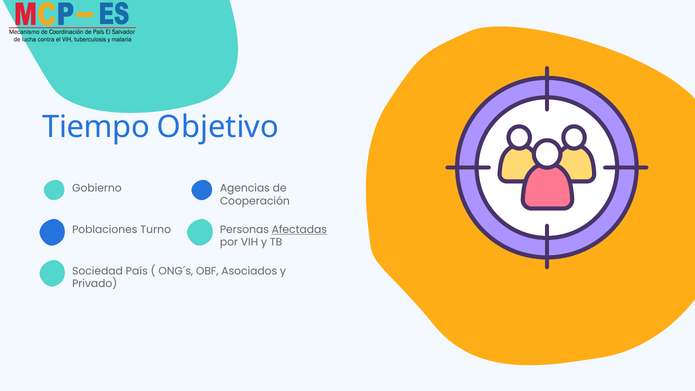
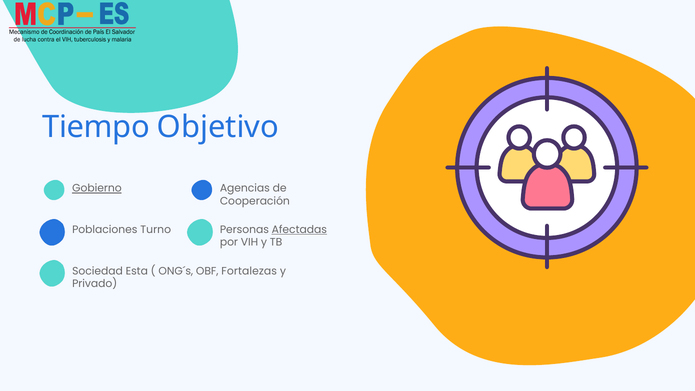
Gobierno underline: none -> present (97, 188)
País: País -> Esta (137, 271)
Asociados: Asociados -> Fortalezas (249, 271)
